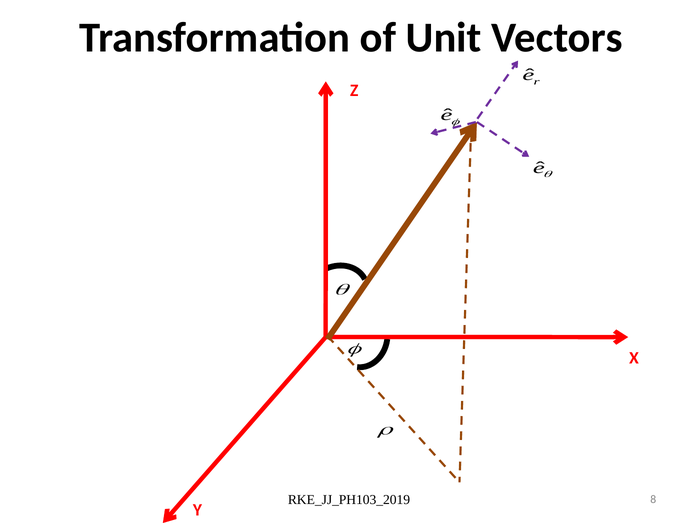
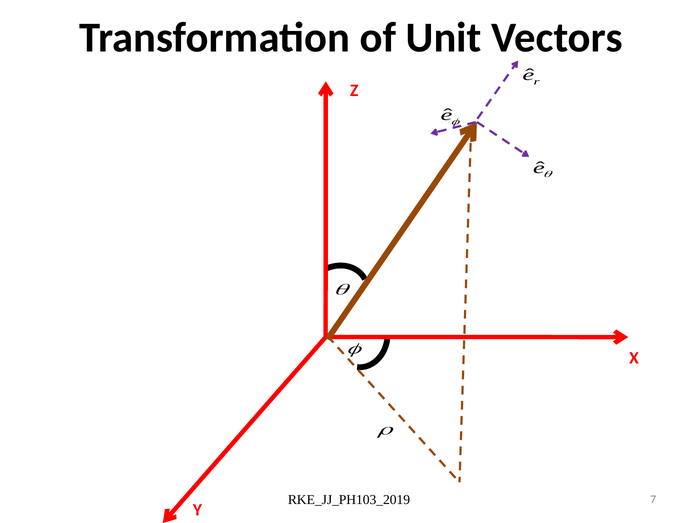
8: 8 -> 7 (653, 500)
